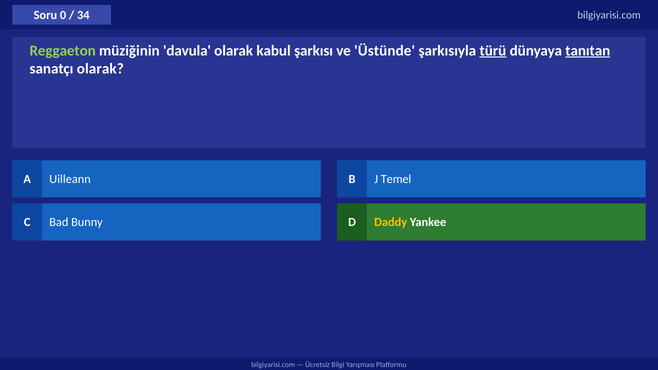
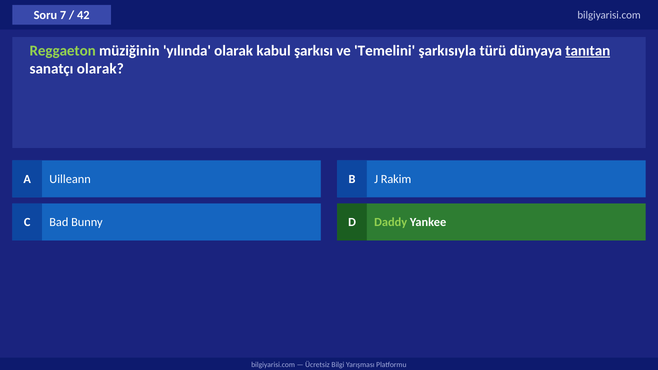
0: 0 -> 7 (63, 15)
34: 34 -> 42 (83, 15)
davula: davula -> yılında (187, 51)
Üstünde: Üstünde -> Temelini (385, 51)
türü underline: present -> none (493, 51)
Temel: Temel -> Rakim (396, 179)
Daddy colour: yellow -> light green (391, 222)
